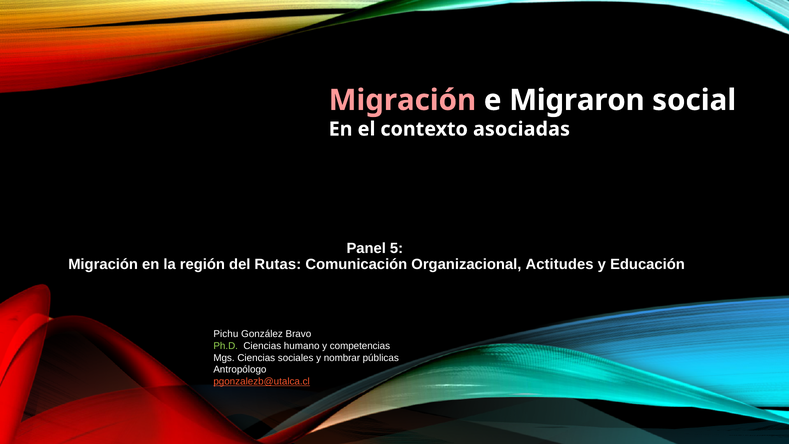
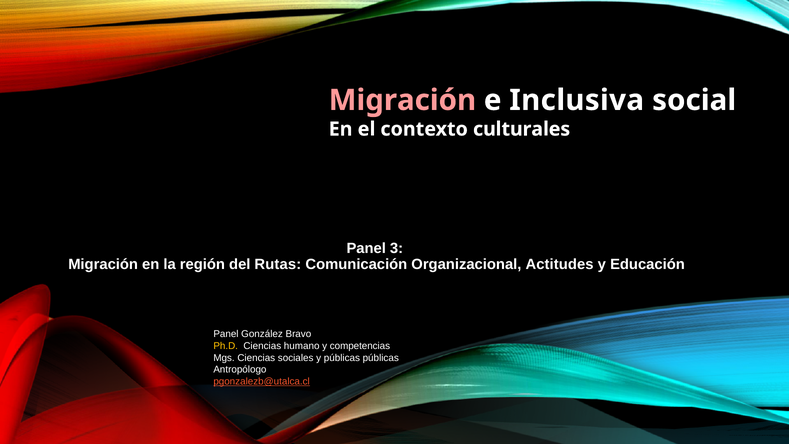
Migraron: Migraron -> Inclusiva (577, 100)
asociadas: asociadas -> culturales (522, 129)
5: 5 -> 3 (397, 248)
Pichu: Pichu -> Panel (226, 334)
Ph.D colour: light green -> yellow (226, 346)
y nombrar: nombrar -> públicas (342, 358)
